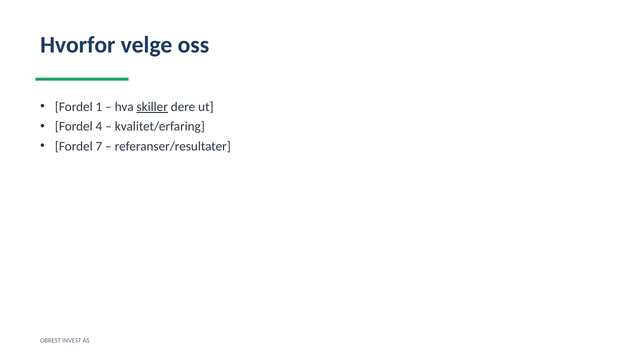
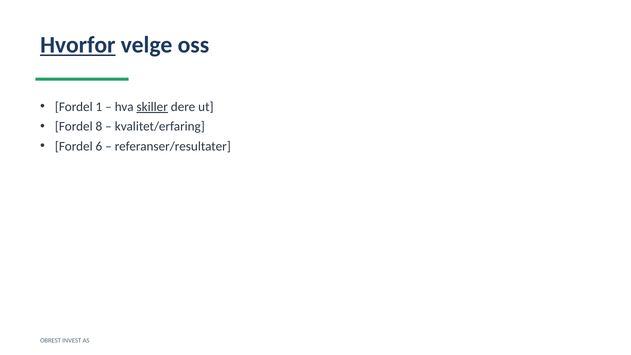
Hvorfor underline: none -> present (78, 45)
4: 4 -> 8 (99, 127)
7: 7 -> 6 (99, 146)
